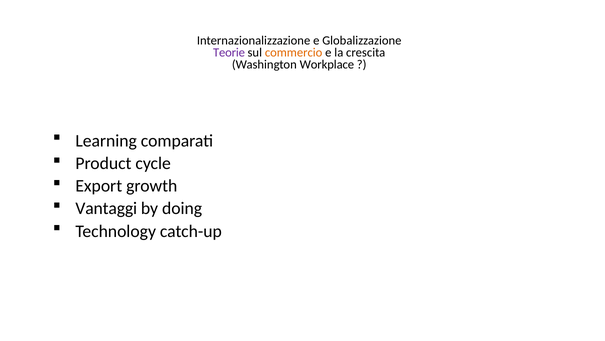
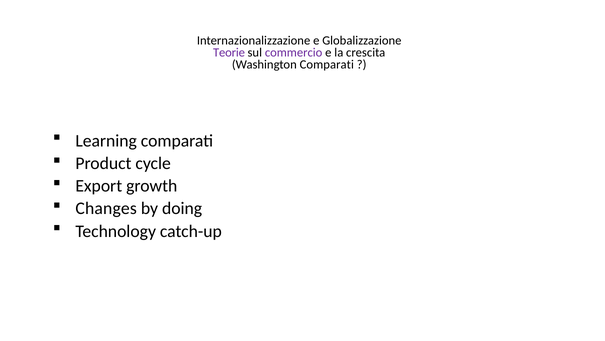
commercio colour: orange -> purple (294, 53)
Washington Workplace: Workplace -> Comparati (327, 65)
Vantaggi: Vantaggi -> Changes (106, 208)
